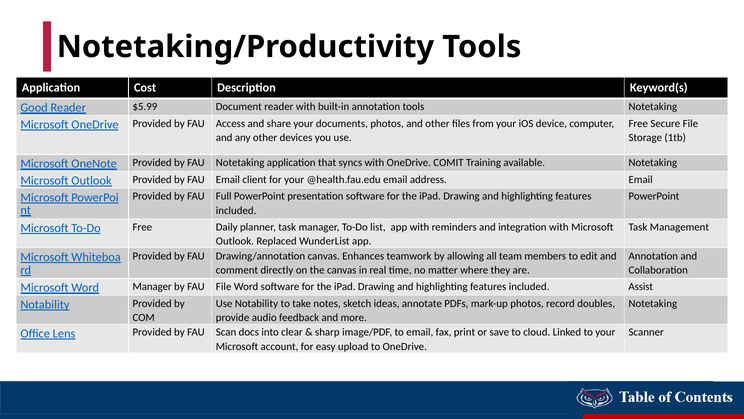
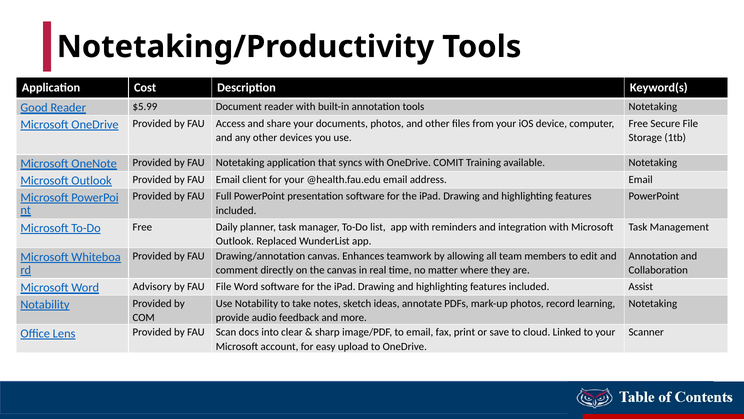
Word Manager: Manager -> Advisory (152, 286)
doubles: doubles -> learning (596, 303)
